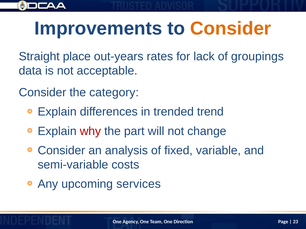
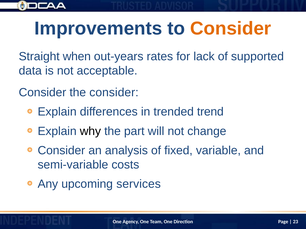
place: place -> when (77, 57)
groupings: groupings -> supported (257, 57)
the category: category -> consider (114, 93)
why colour: red -> black (90, 131)
